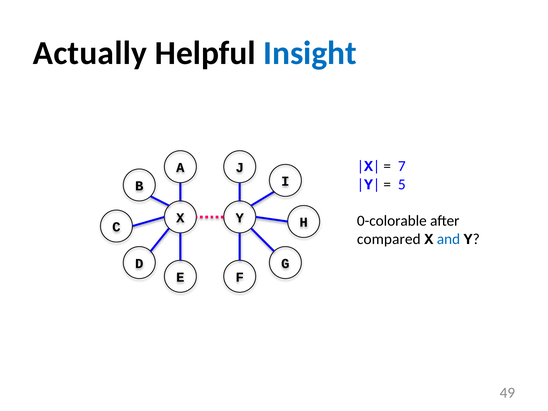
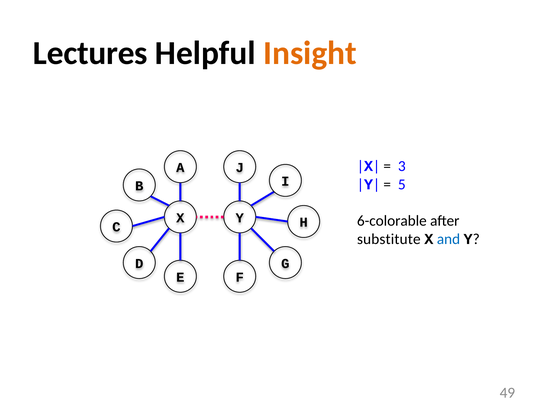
Actually: Actually -> Lectures (90, 53)
Insight colour: blue -> orange (310, 53)
7: 7 -> 3 (402, 166)
0-colorable: 0-colorable -> 6-colorable (392, 221)
compared: compared -> substitute (389, 239)
